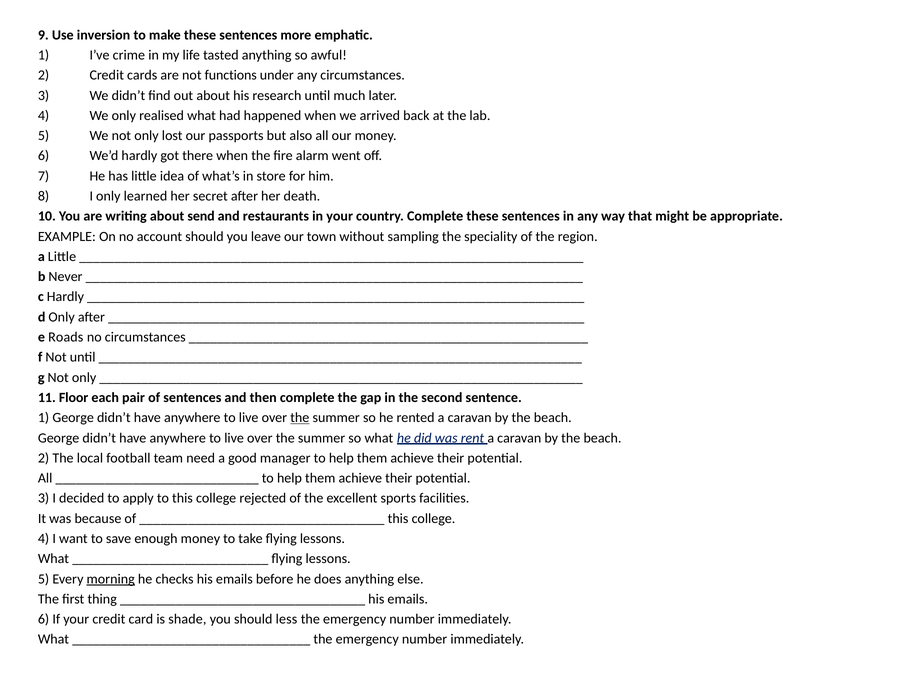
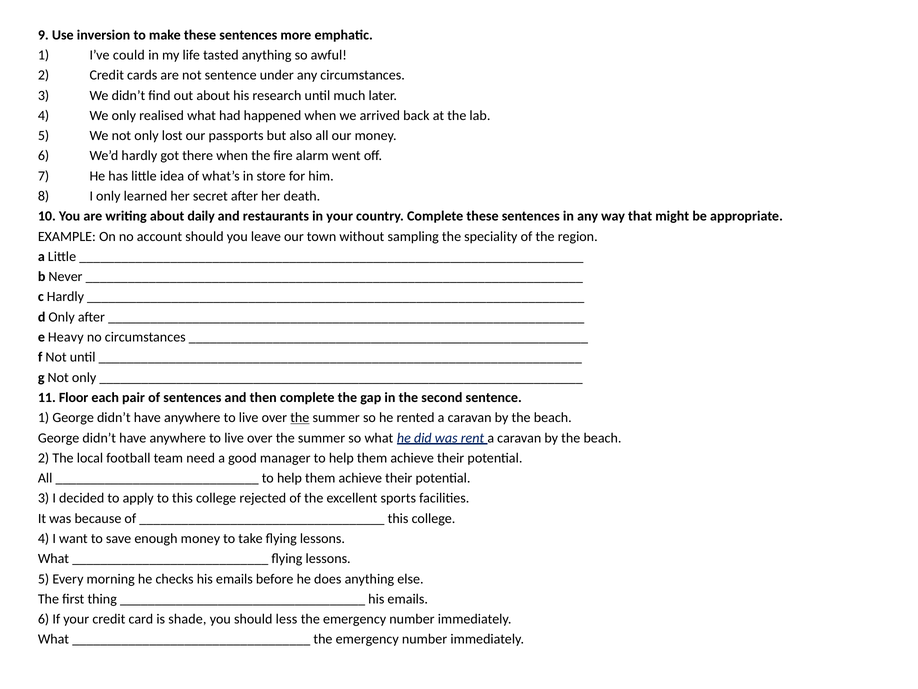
crime: crime -> could (129, 55)
not functions: functions -> sentence (231, 75)
send: send -> daily (201, 216)
Roads: Roads -> Heavy (66, 337)
morning underline: present -> none (111, 578)
